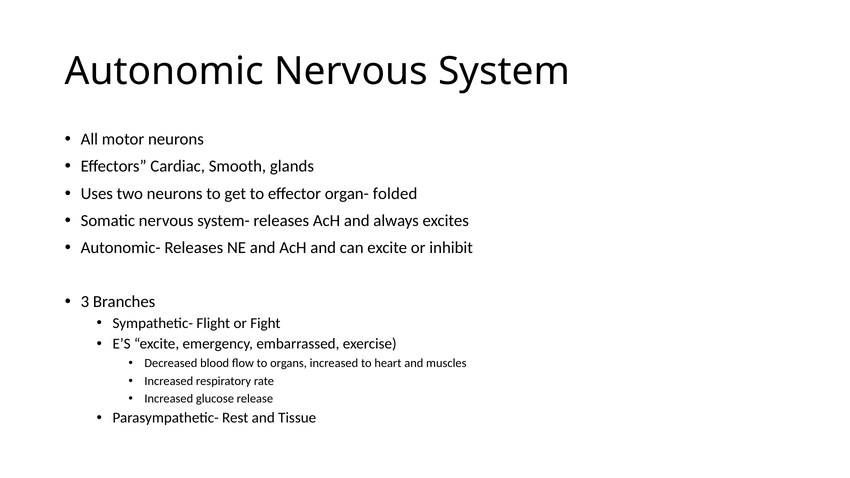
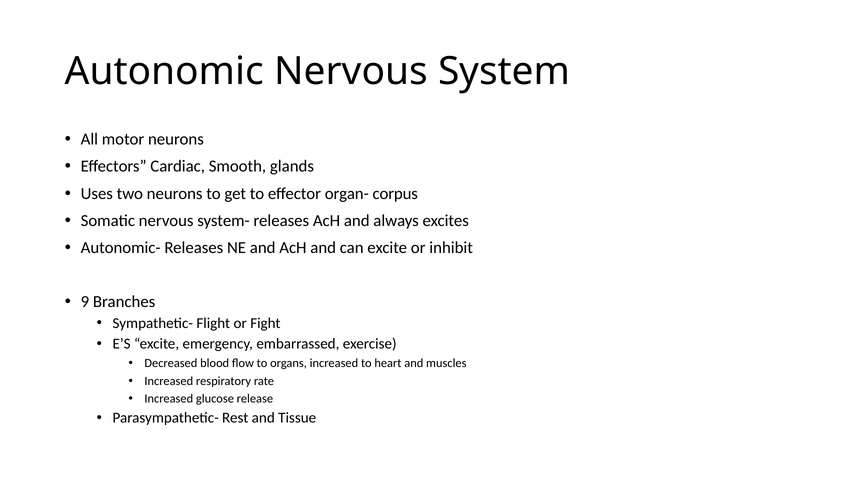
folded: folded -> corpus (395, 194)
3: 3 -> 9 (85, 302)
